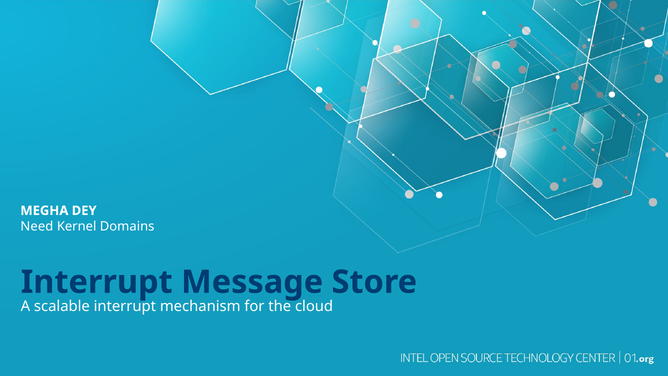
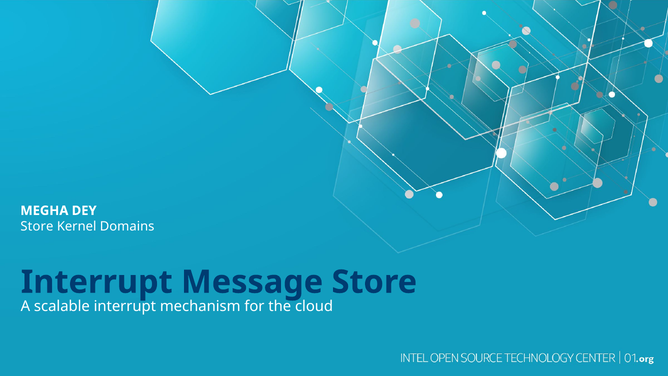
Need: Need -> Store (37, 226)
